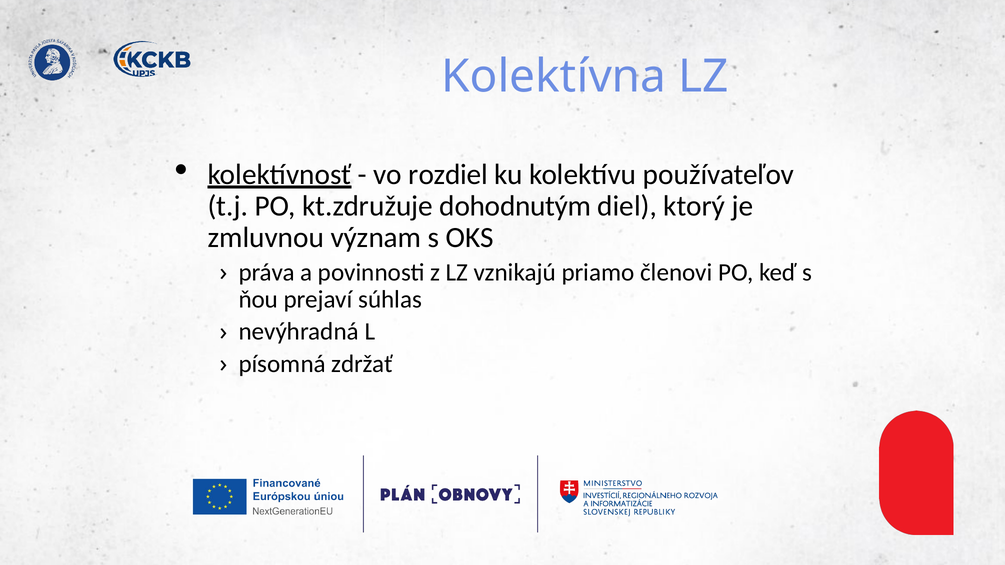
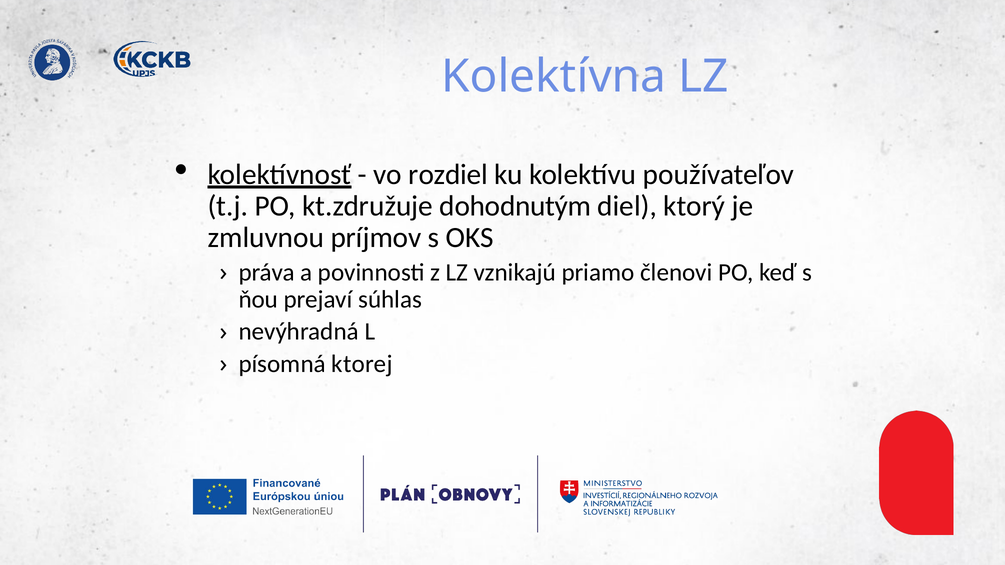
význam: význam -> príjmov (376, 238)
zdržať: zdržať -> ktorej (362, 364)
